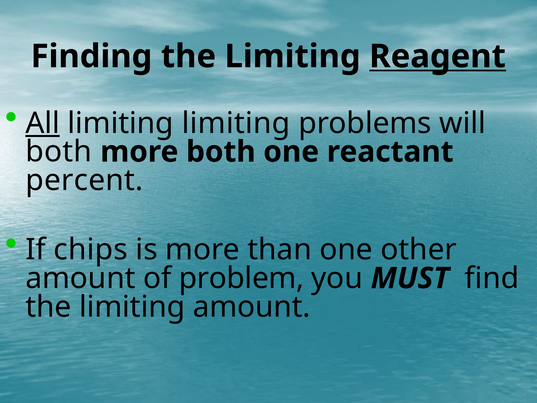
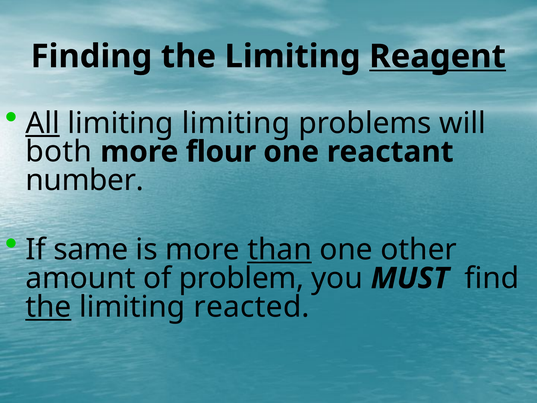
more both: both -> flour (221, 152)
percent: percent -> number (85, 180)
chips: chips -> same (91, 250)
than underline: none -> present (280, 250)
the underline: none -> present (48, 307)
limiting amount: amount -> reacted (252, 307)
